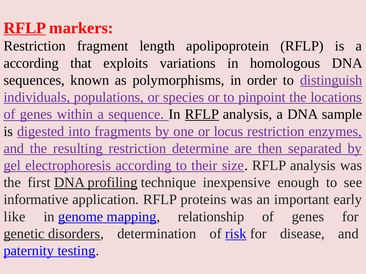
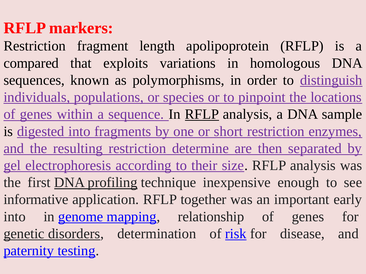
RFLP underline: present -> none (25, 28)
according: according -> compared (31, 63)
locus: locus -> short (228, 132)
proteins: proteins -> together (204, 200)
like: like -> into (15, 217)
